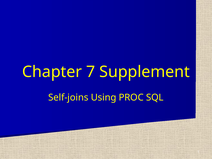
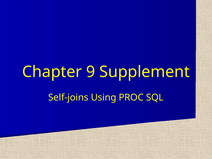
7: 7 -> 9 (91, 72)
